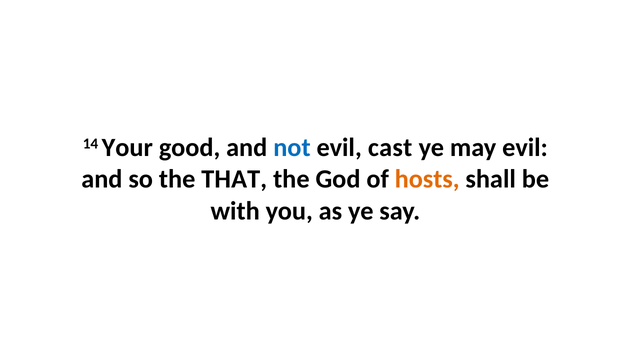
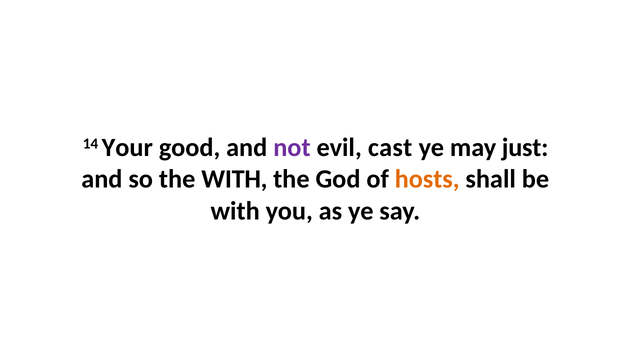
not colour: blue -> purple (292, 148)
may evil: evil -> just (525, 148)
the THAT: THAT -> WITH (234, 179)
